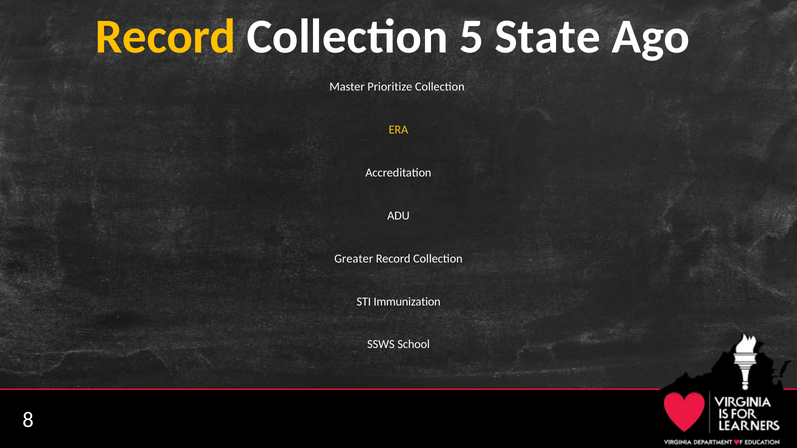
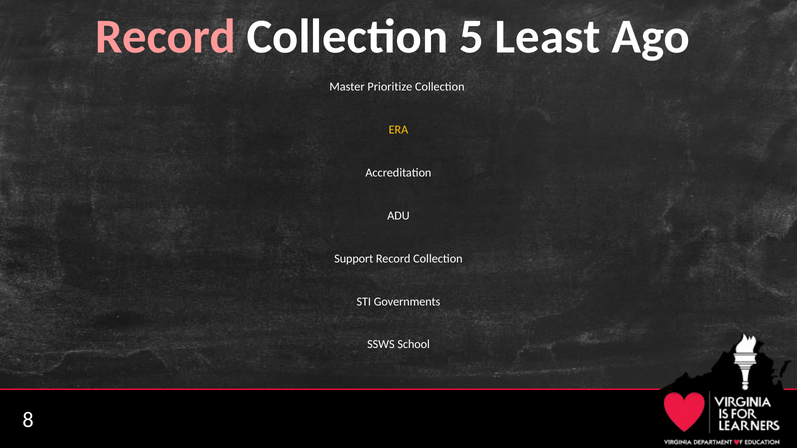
Record colour: yellow -> pink (165, 37)
State: State -> Least (548, 37)
Greater: Greater -> Support (354, 259)
Immunization: Immunization -> Governments (407, 302)
